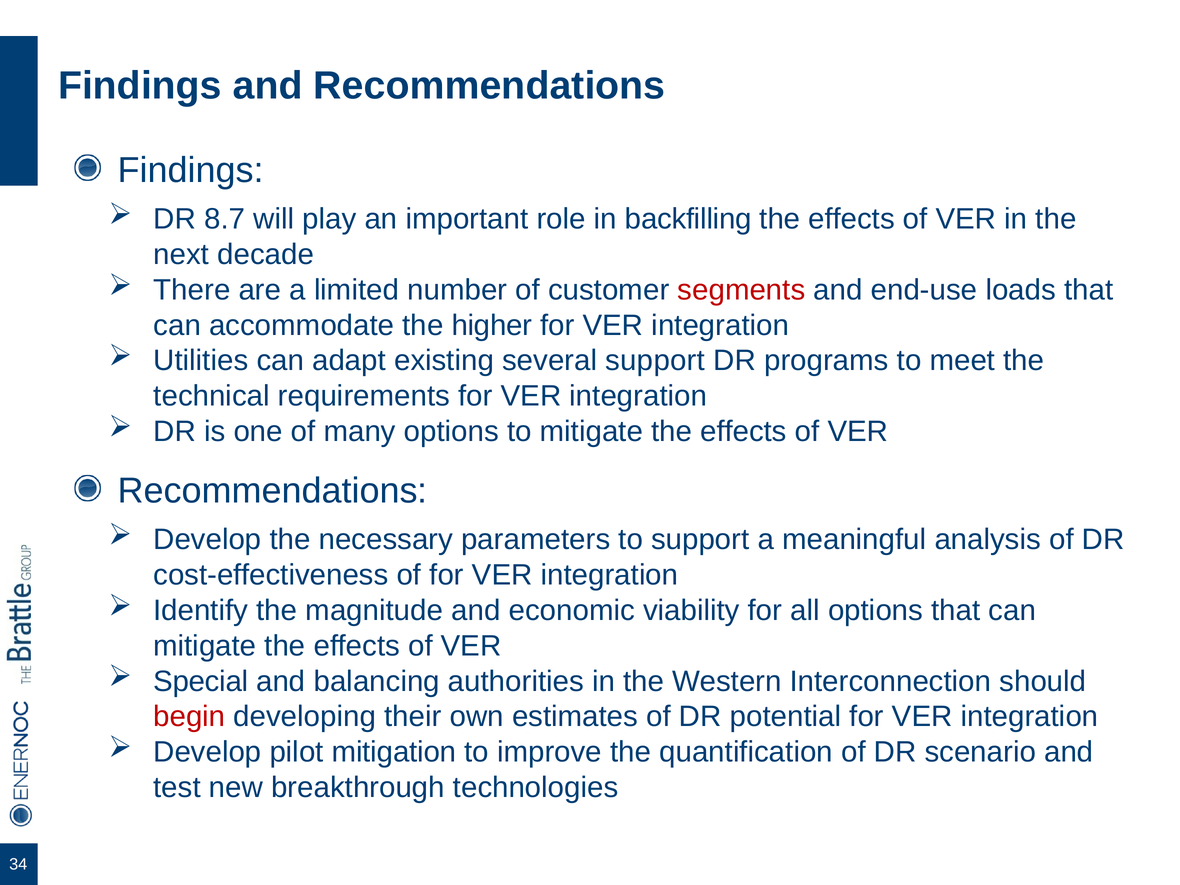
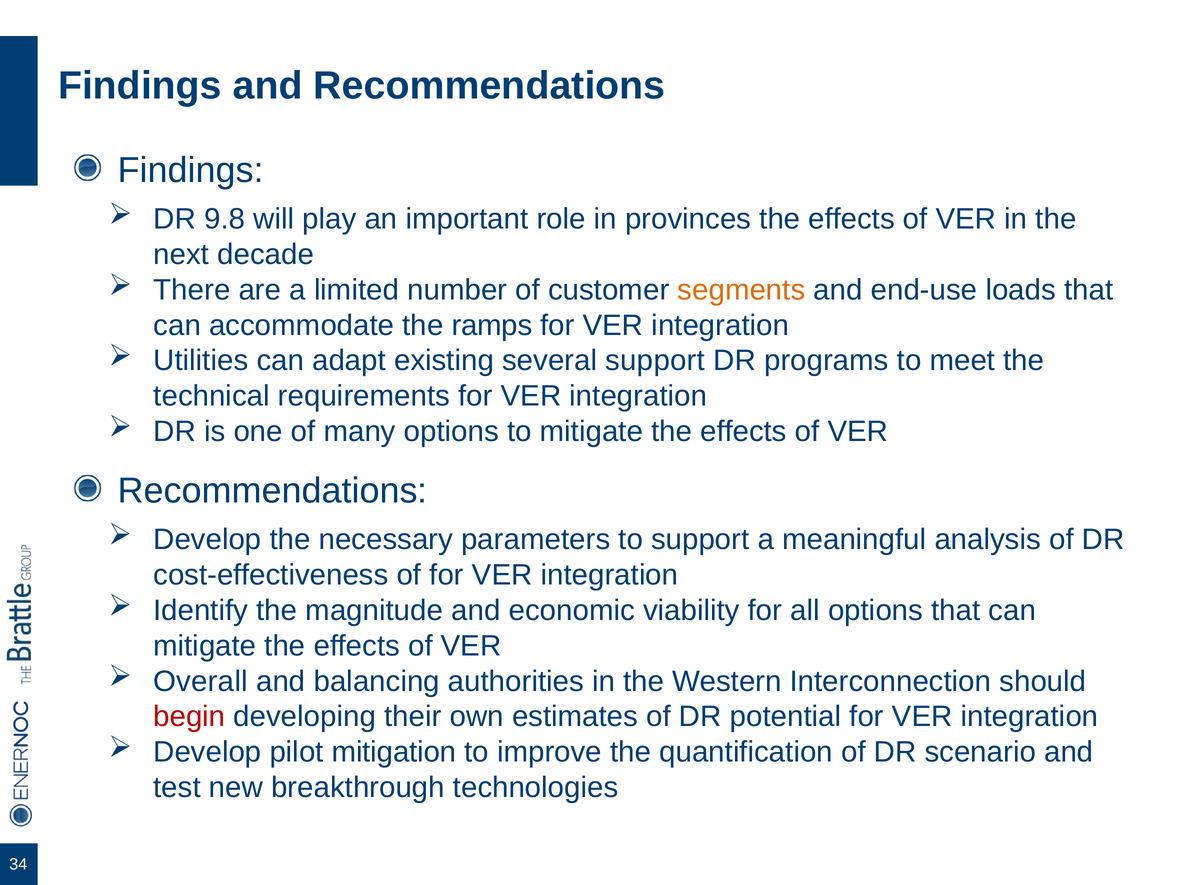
8.7: 8.7 -> 9.8 (225, 219)
backfilling: backfilling -> provinces (688, 219)
segments colour: red -> orange (741, 290)
higher: higher -> ramps (492, 325)
Special: Special -> Overall (201, 681)
